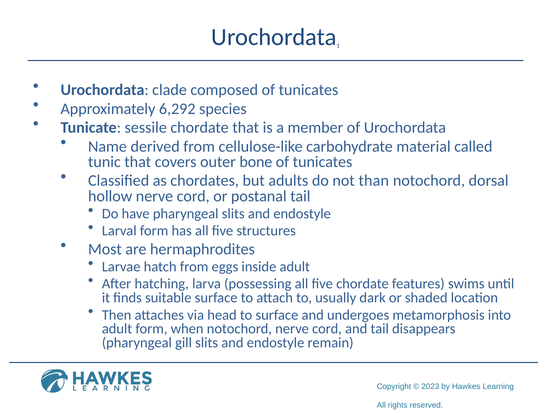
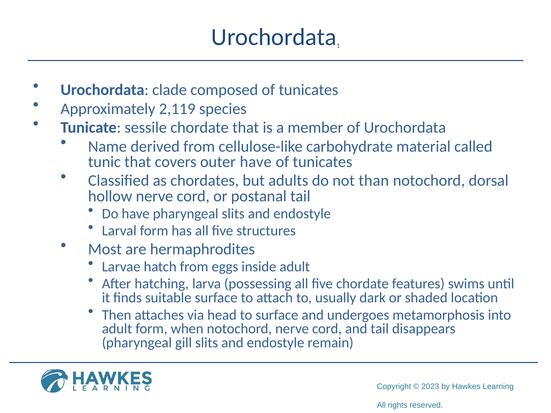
6,292: 6,292 -> 2,119 (177, 109)
outer bone: bone -> have (256, 162)
